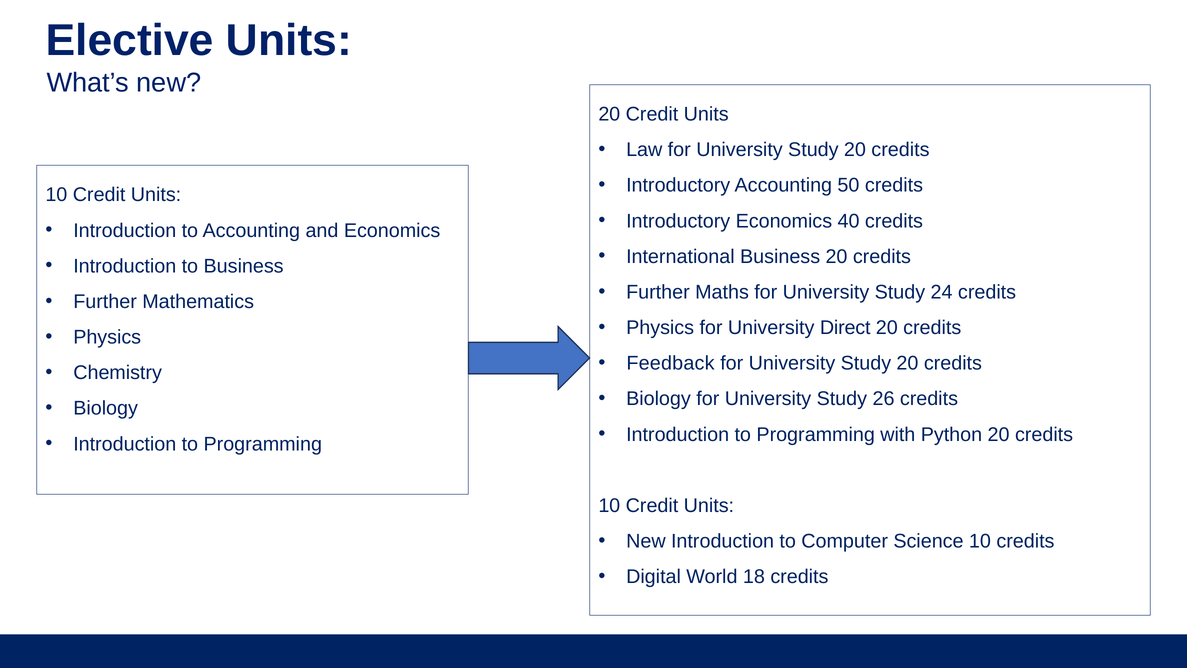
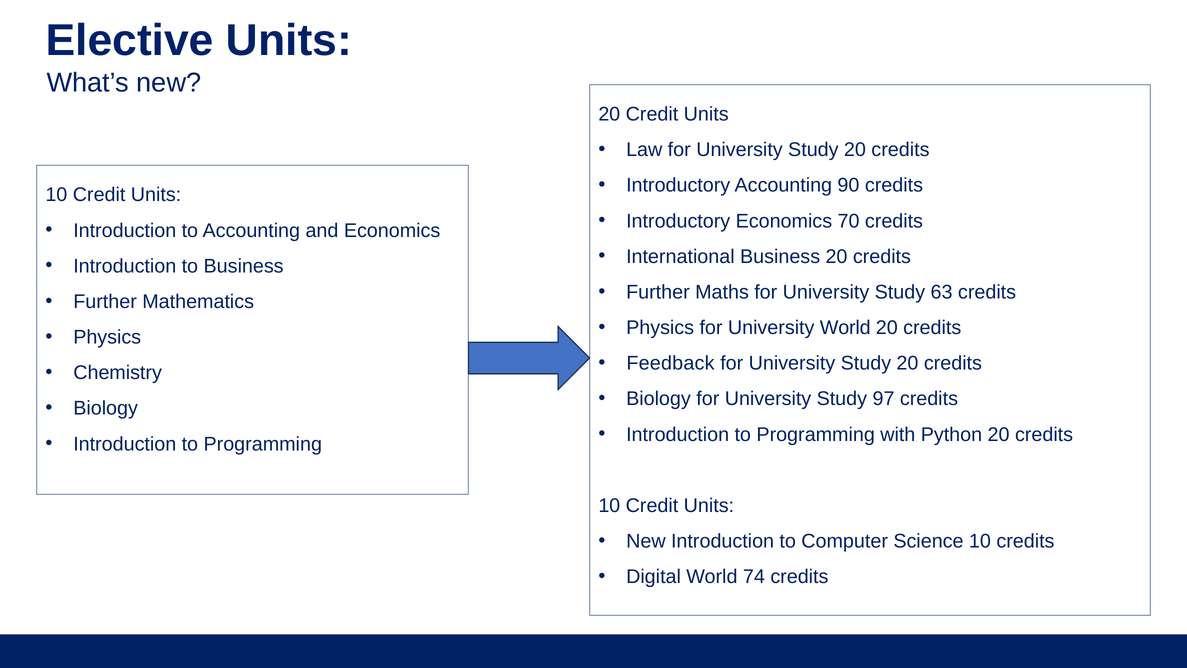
50: 50 -> 90 (848, 185)
40: 40 -> 70 (849, 221)
24: 24 -> 63 (942, 292)
University Direct: Direct -> World (845, 328)
26: 26 -> 97 (884, 399)
18: 18 -> 74 (754, 577)
